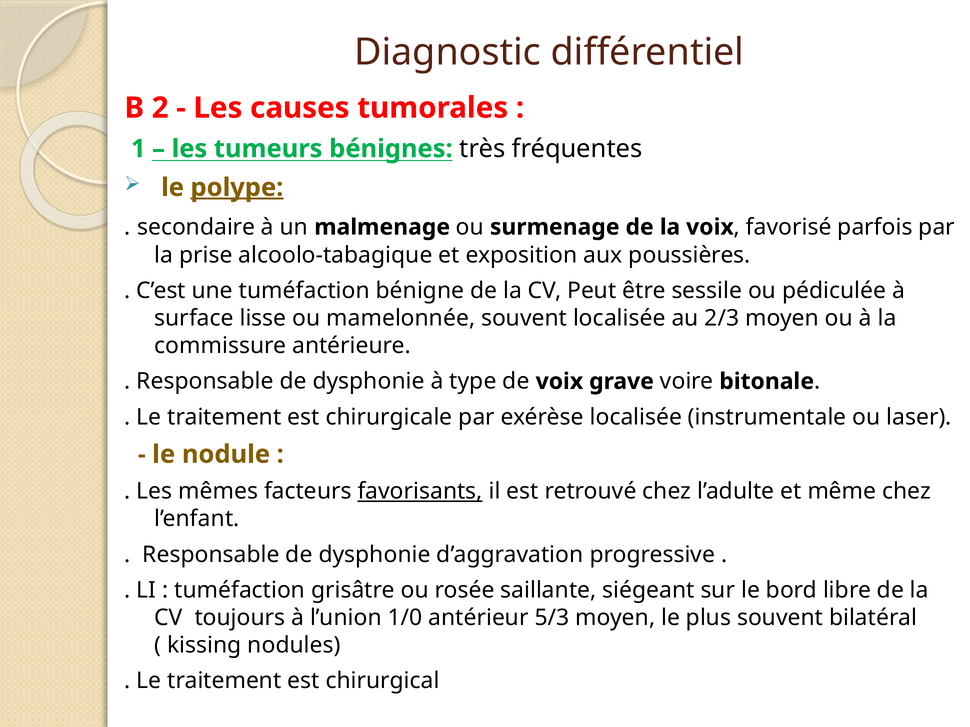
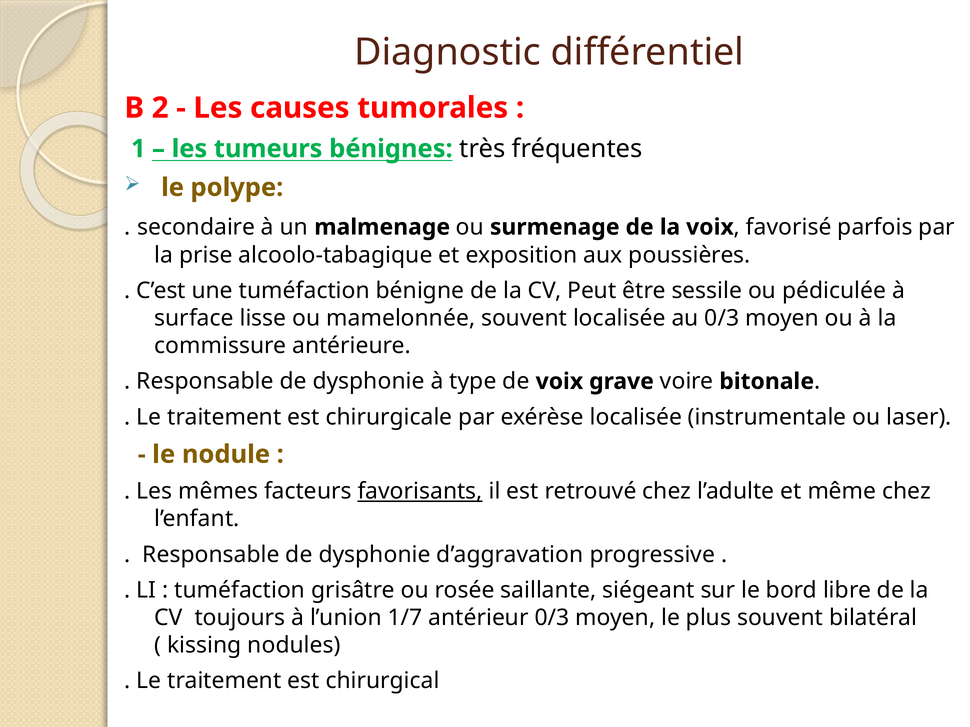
polype underline: present -> none (237, 188)
au 2/3: 2/3 -> 0/3 (722, 318)
1/0: 1/0 -> 1/7 (405, 618)
antérieur 5/3: 5/3 -> 0/3 (552, 618)
